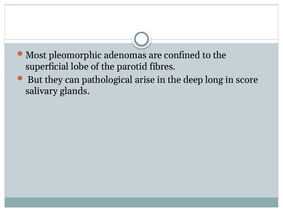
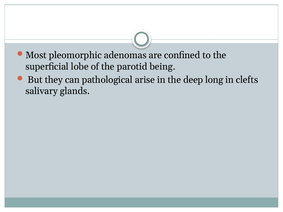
fibres: fibres -> being (162, 67)
score: score -> clefts (247, 80)
